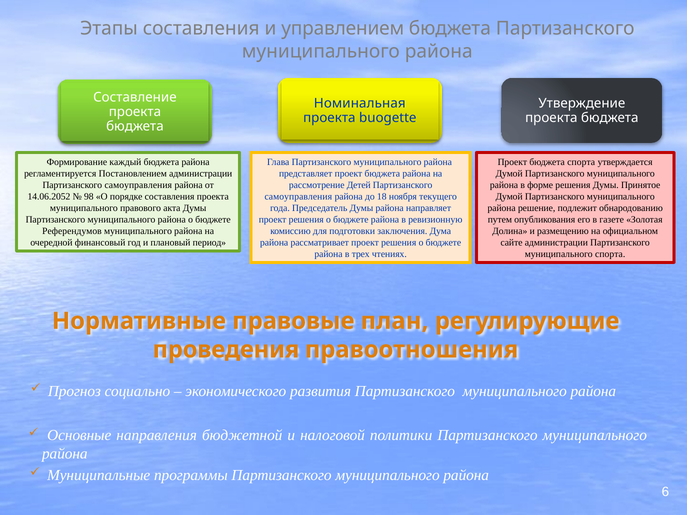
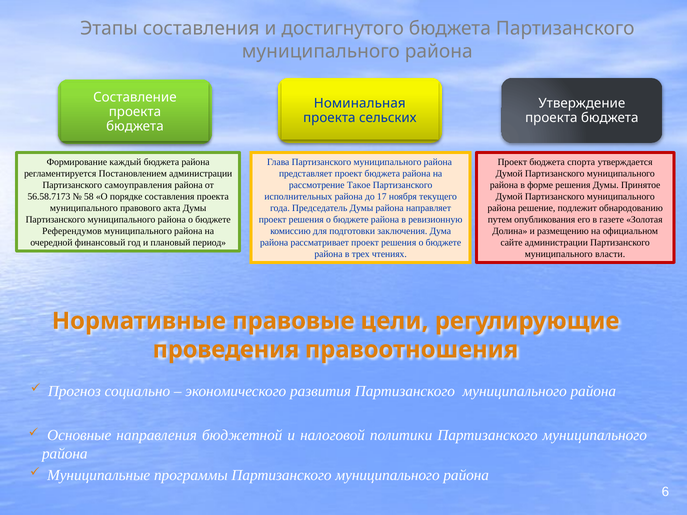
управлением: управлением -> достигнутого (343, 29)
buogette: buogette -> сельских (388, 118)
Детей: Детей -> Такое (359, 185)
14.06.2052: 14.06.2052 -> 56.58.7173 (49, 197)
98: 98 -> 58 (89, 197)
самоуправления: самоуправления -> исполнительных (298, 197)
18: 18 -> 17 (382, 197)
муниципального спорта: спорта -> власти (610, 254)
план: план -> цели (395, 321)
